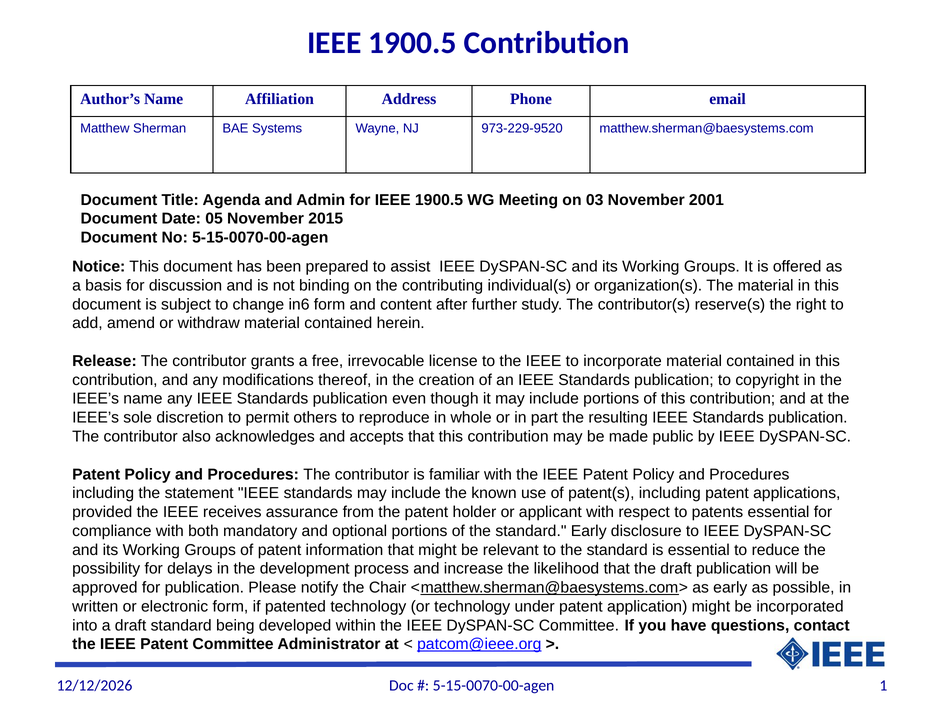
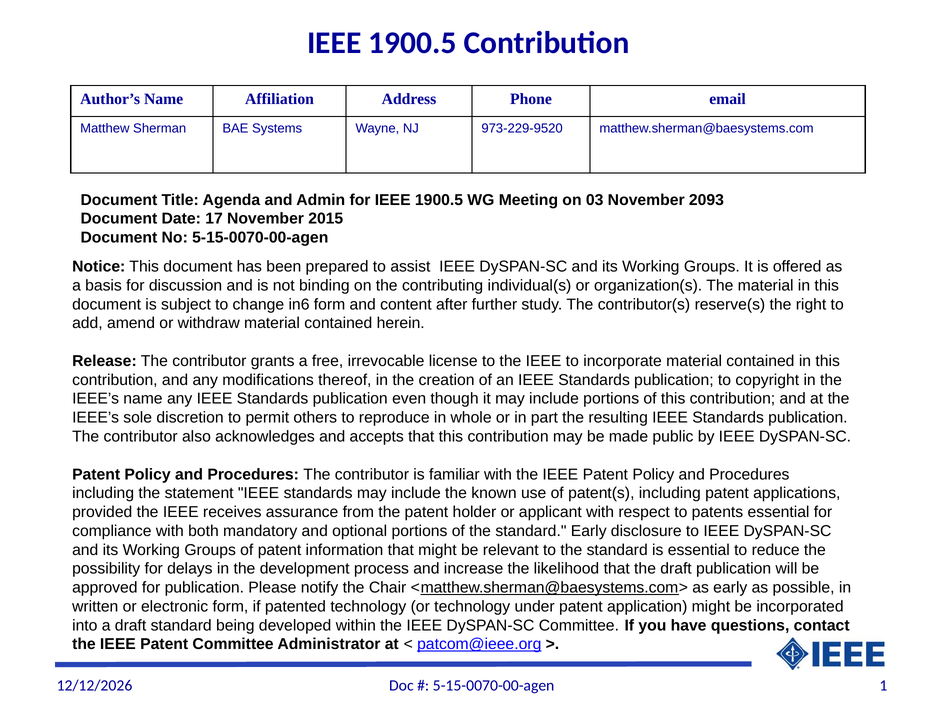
2001: 2001 -> 2093 (706, 200)
05: 05 -> 17 (214, 219)
